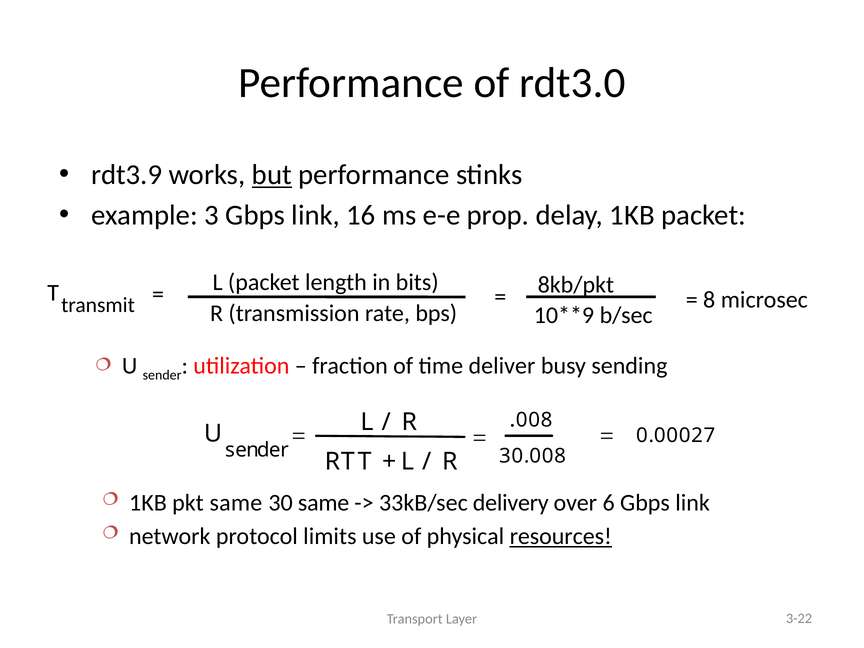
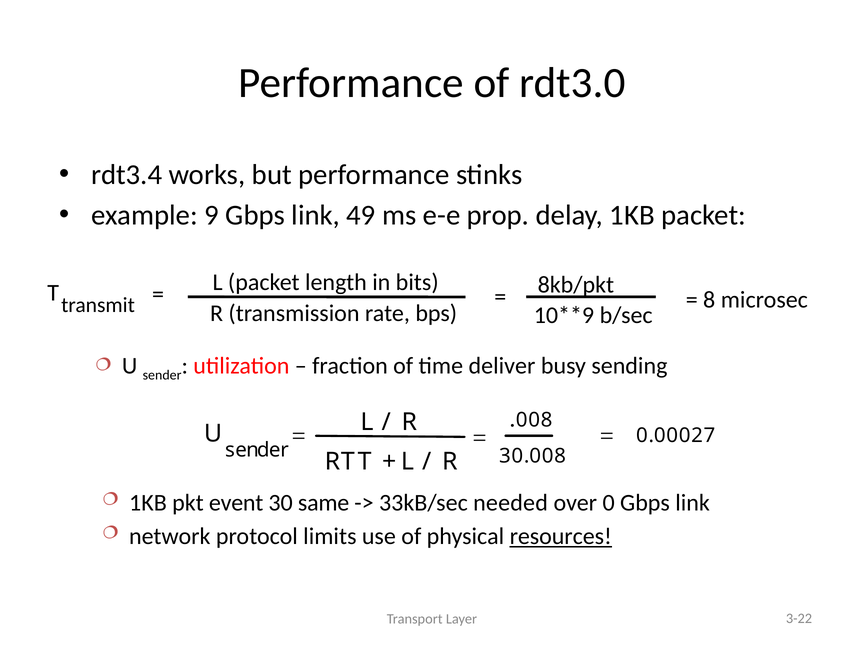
rdt3.9: rdt3.9 -> rdt3.4 (127, 175)
but underline: present -> none (272, 175)
3: 3 -> 9 (212, 215)
16: 16 -> 49 (361, 215)
pkt same: same -> event (236, 503)
delivery: delivery -> needed (511, 503)
6: 6 -> 0 (609, 503)
